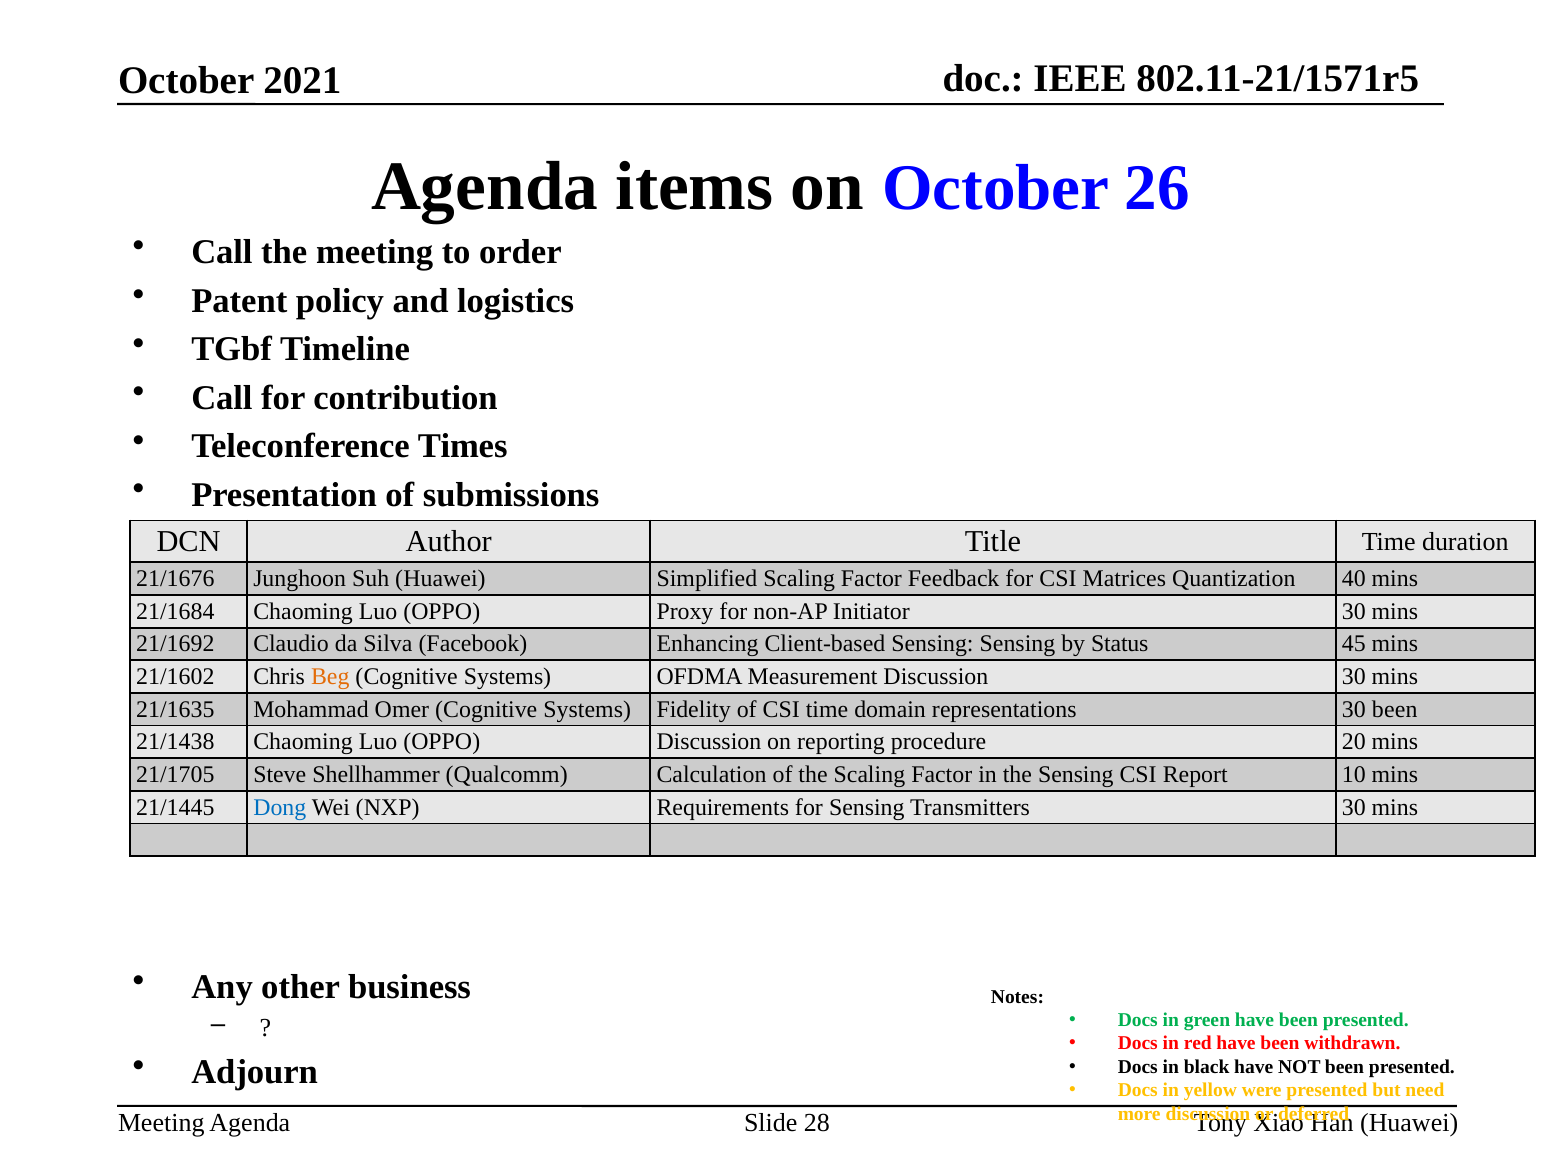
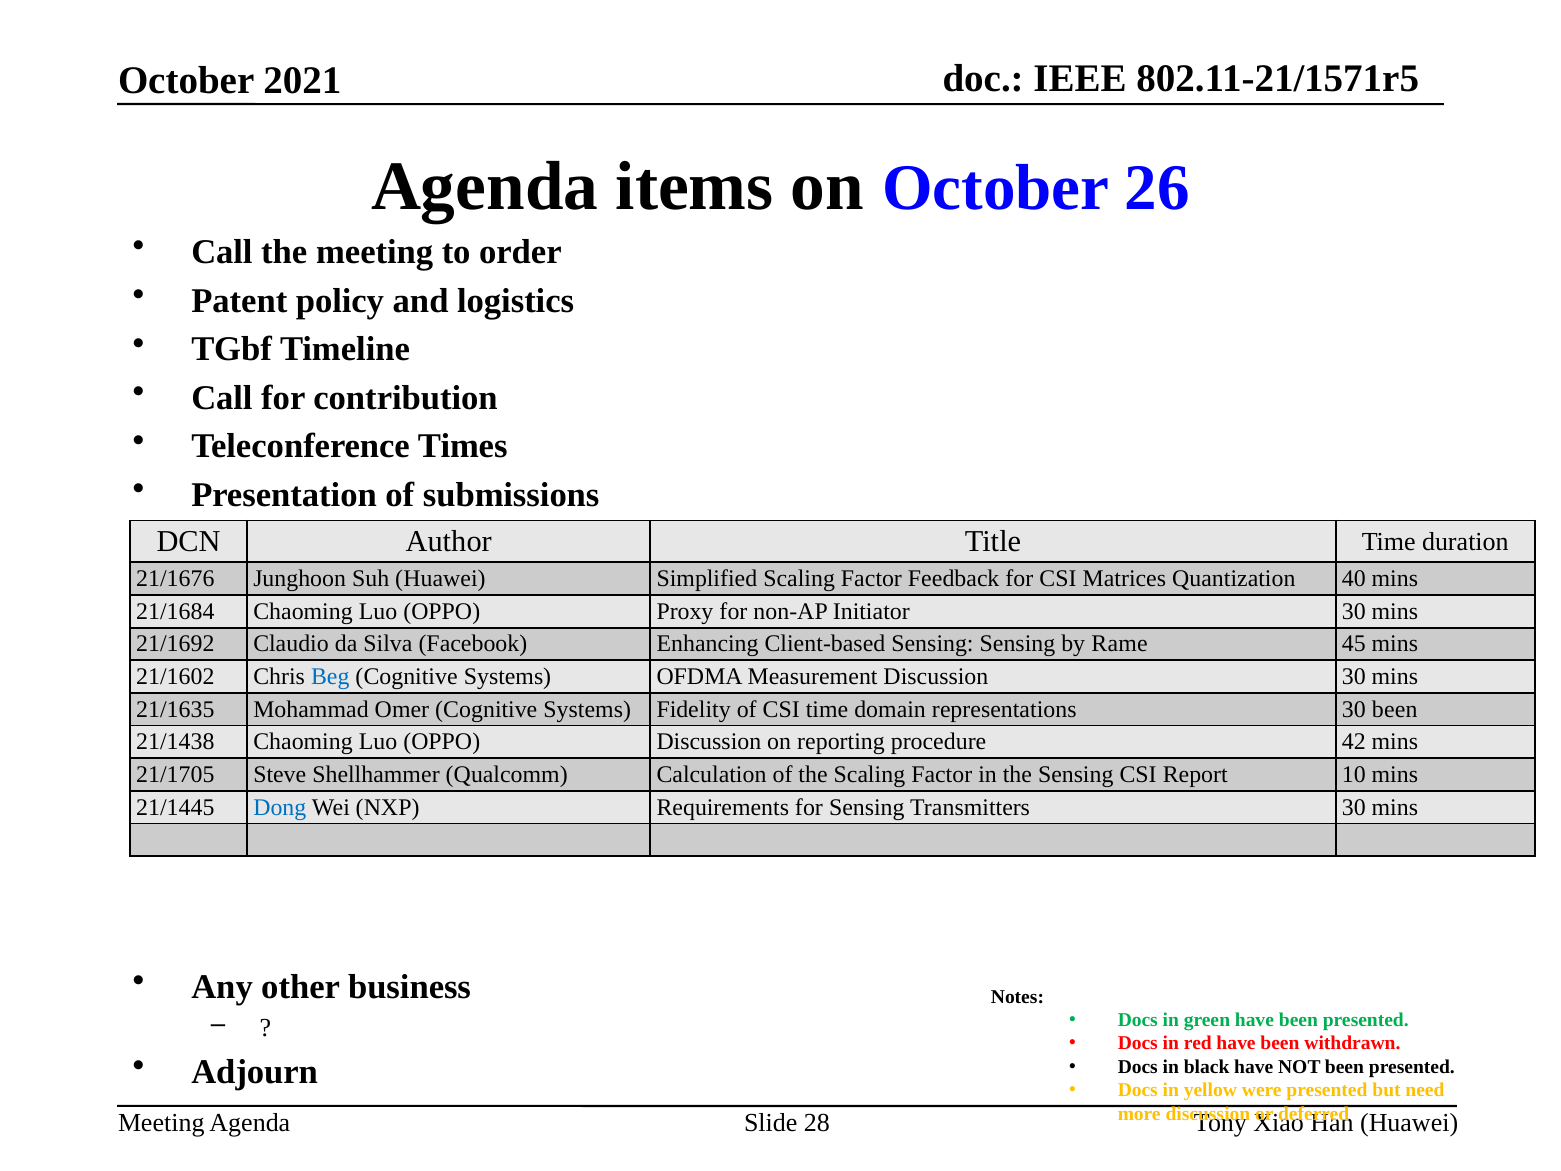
Status: Status -> Rame (1120, 644)
Beg colour: orange -> blue (330, 677)
20: 20 -> 42 (1354, 742)
